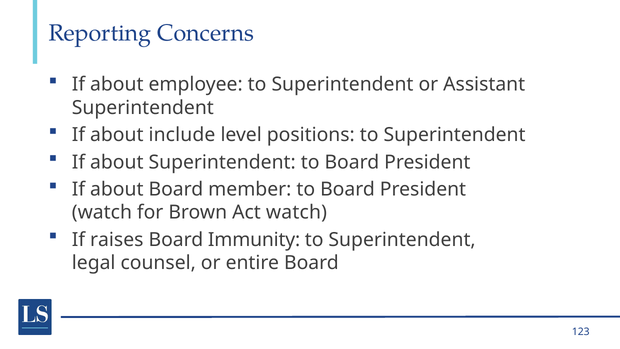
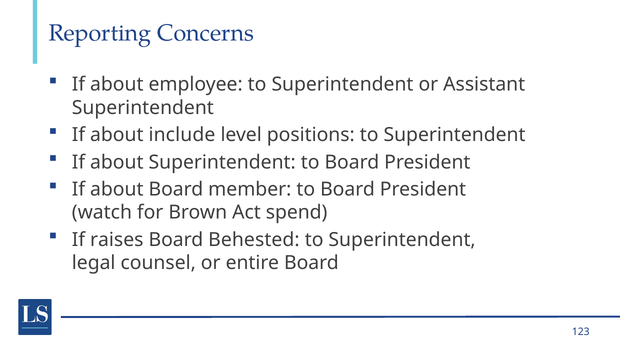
Act watch: watch -> spend (297, 212)
Immunity: Immunity -> Behested (254, 240)
